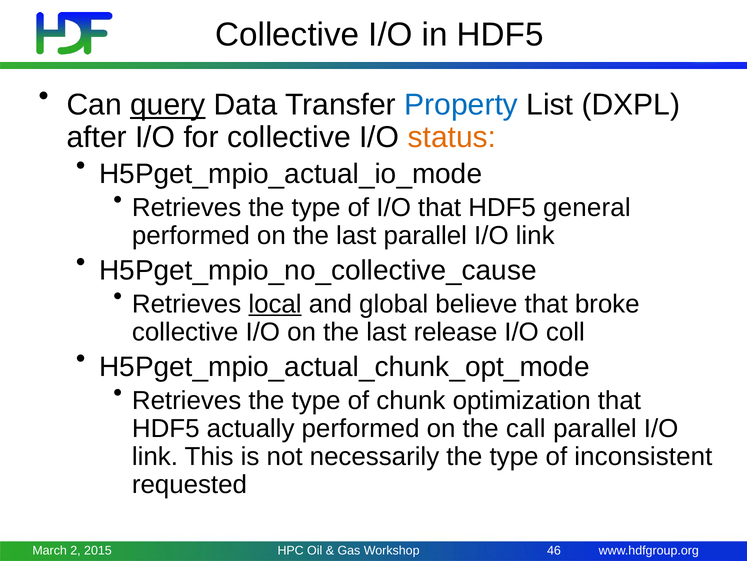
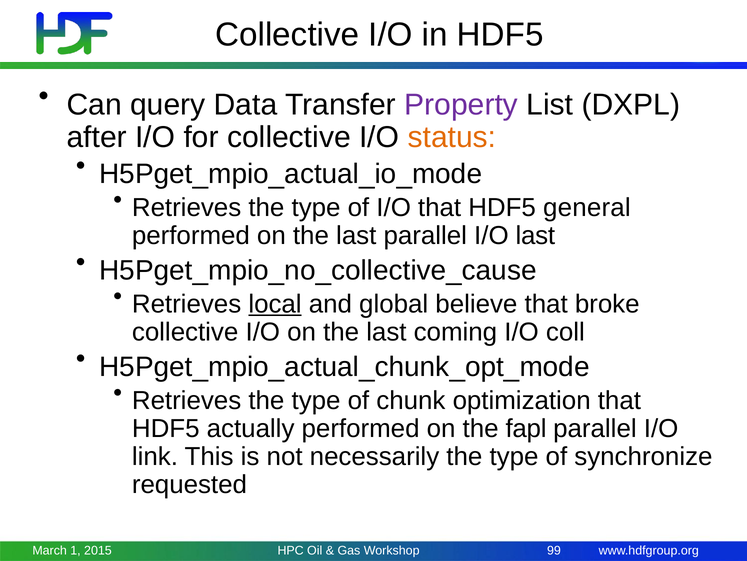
query underline: present -> none (168, 105)
Property colour: blue -> purple (461, 105)
last parallel I/O link: link -> last (535, 235)
release: release -> coming (455, 332)
call: call -> fapl (526, 428)
inconsistent: inconsistent -> synchronize (643, 456)
2: 2 -> 1 (75, 550)
46: 46 -> 99 (554, 550)
